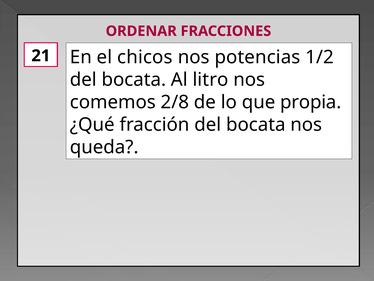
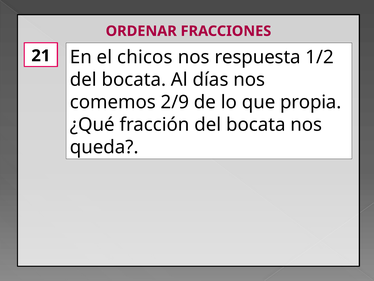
potencias: potencias -> respuesta (258, 57)
litro: litro -> días (211, 79)
2/8: 2/8 -> 2/9 (175, 102)
